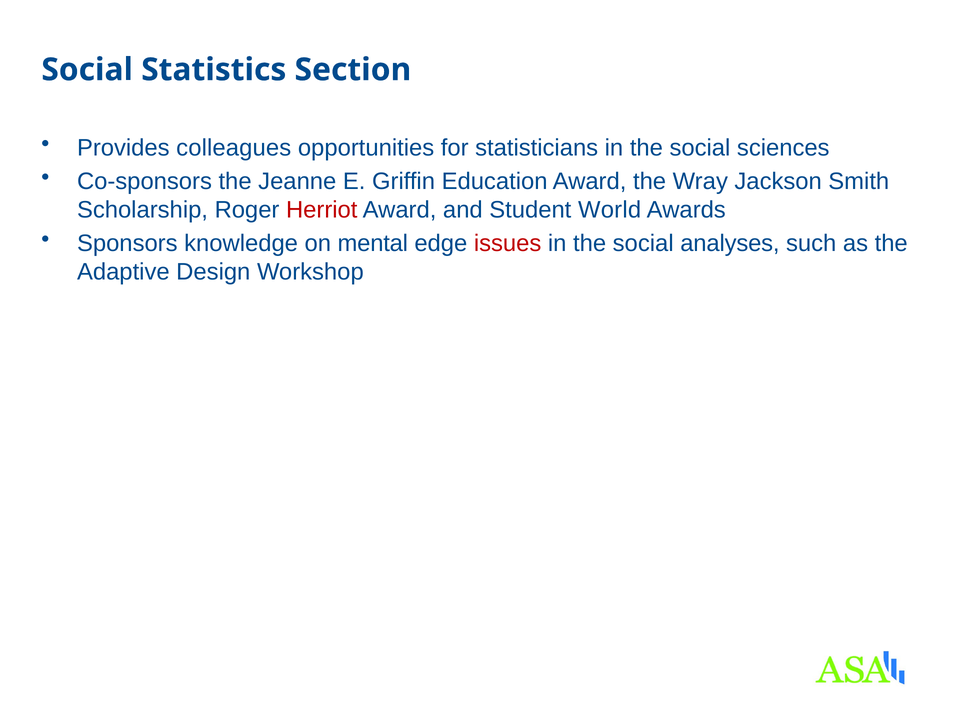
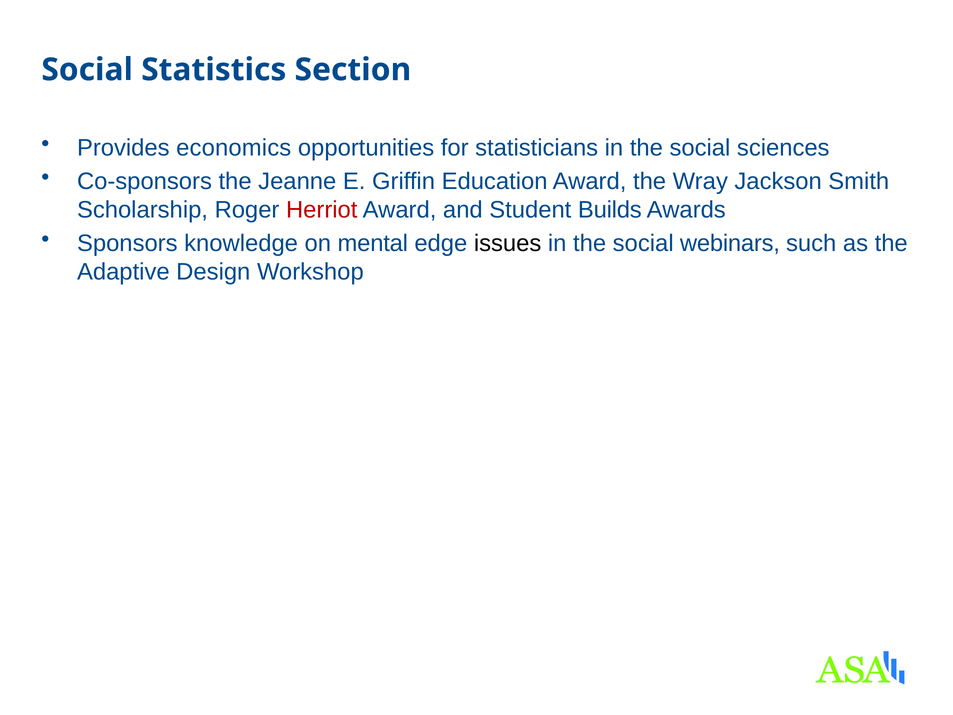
colleagues: colleagues -> economics (234, 148)
World: World -> Builds (610, 210)
issues colour: red -> black (508, 243)
analyses: analyses -> webinars (730, 243)
